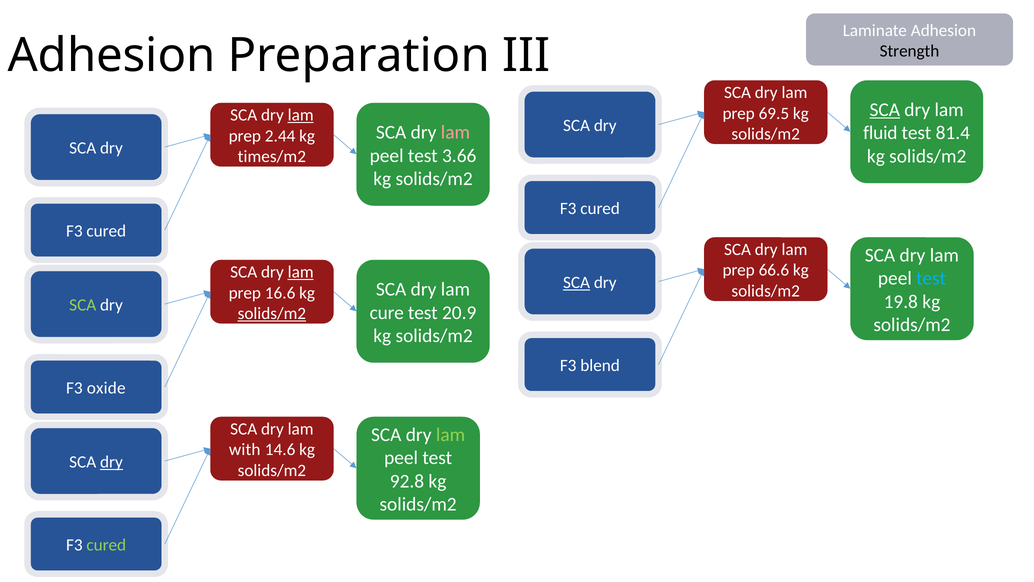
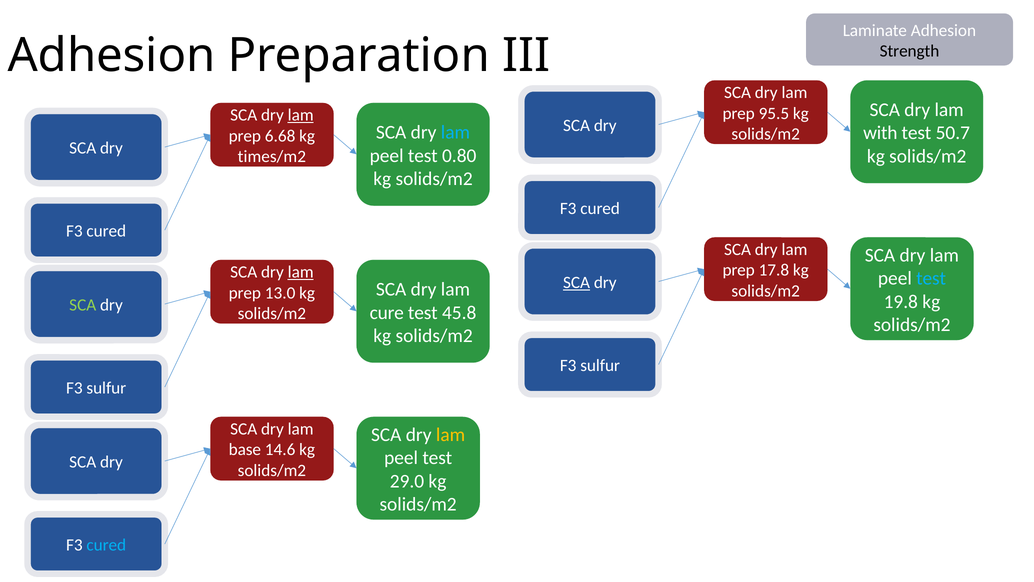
SCA underline: present -> none (885, 110)
69.5: 69.5 -> 95.5 (774, 113)
lam colour: pink -> light blue (455, 132)
fluid: fluid -> with (880, 133)
81.4: 81.4 -> 50.7 (953, 133)
2.44: 2.44 -> 6.68 (280, 136)
3.66: 3.66 -> 0.80 (459, 156)
66.6: 66.6 -> 17.8 (774, 270)
16.6: 16.6 -> 13.0 (280, 293)
20.9: 20.9 -> 45.8 (459, 312)
solids/m2 underline: present -> none (272, 313)
blend: blend -> sulfur (600, 365)
oxide: oxide -> sulfur (106, 388)
lam colour: light green -> yellow (451, 434)
with: with -> base (245, 450)
dry underline: present -> none (111, 462)
92.8: 92.8 -> 29.0 (407, 481)
cured colour: light green -> light blue (106, 545)
